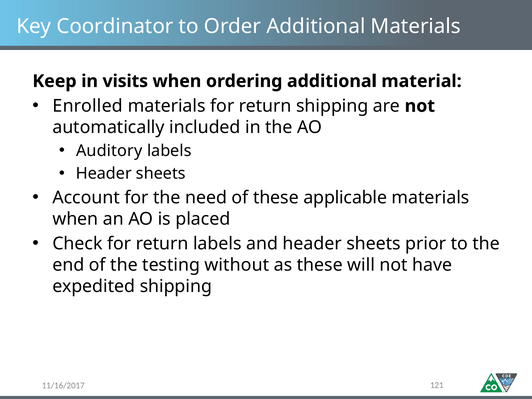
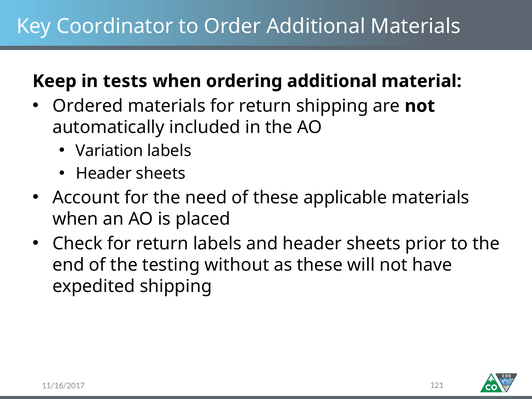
visits: visits -> tests (125, 81)
Enrolled: Enrolled -> Ordered (88, 106)
Auditory: Auditory -> Variation (109, 151)
